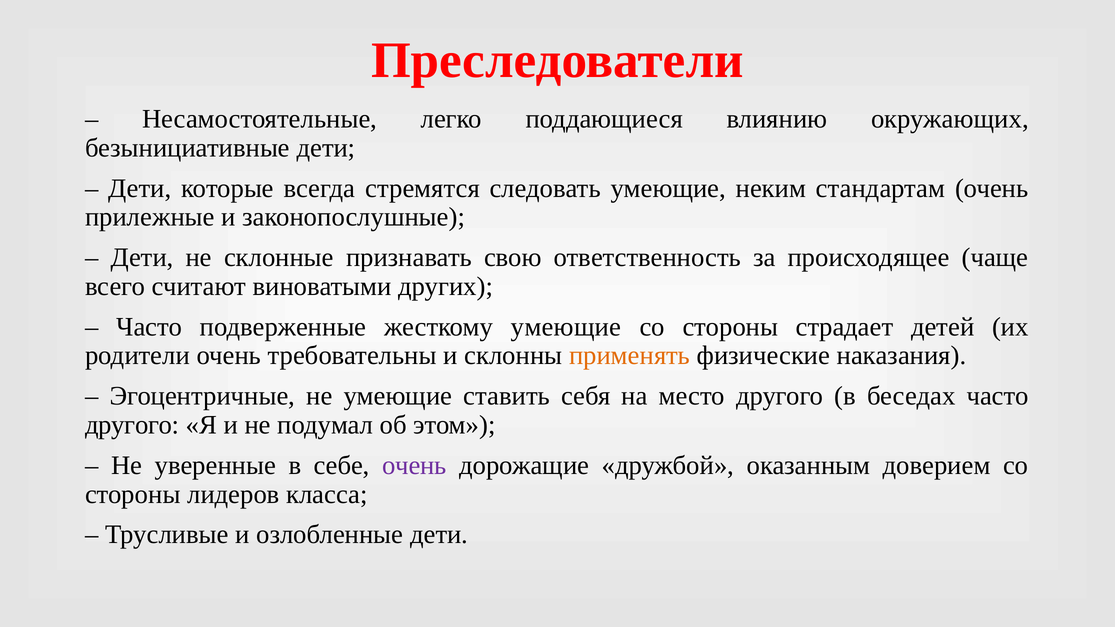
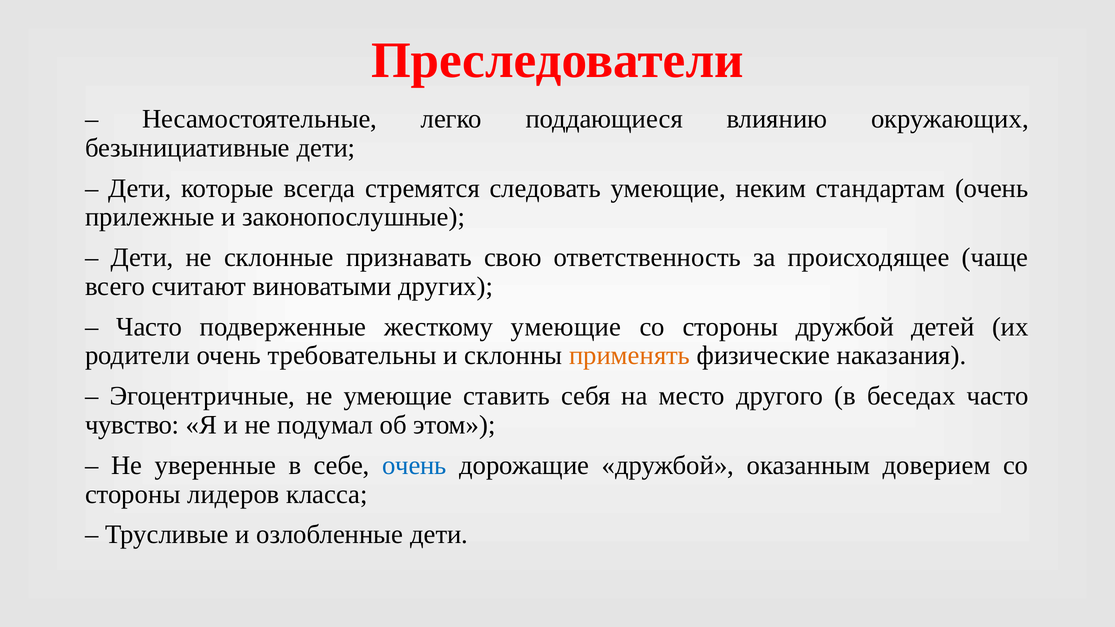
стороны страдает: страдает -> дружбой (845, 327)
другого: другого -> чувство (132, 425)
очень colour: purple -> blue (414, 466)
